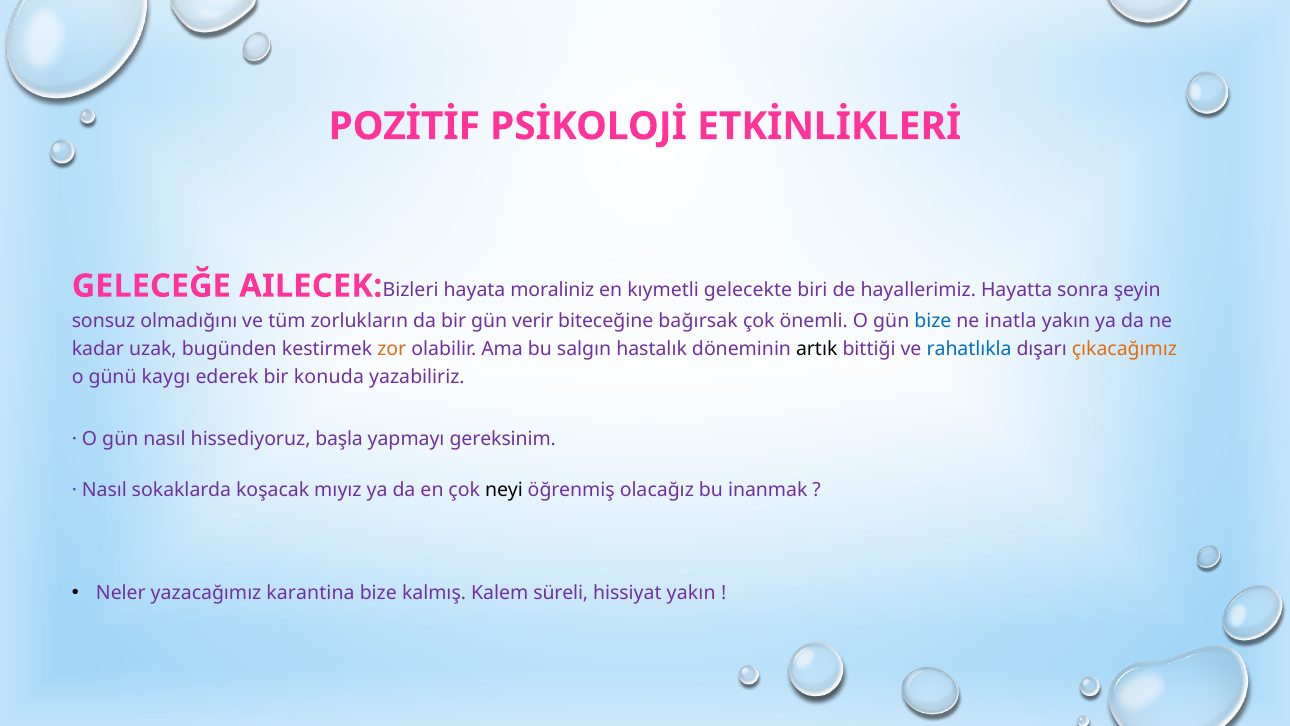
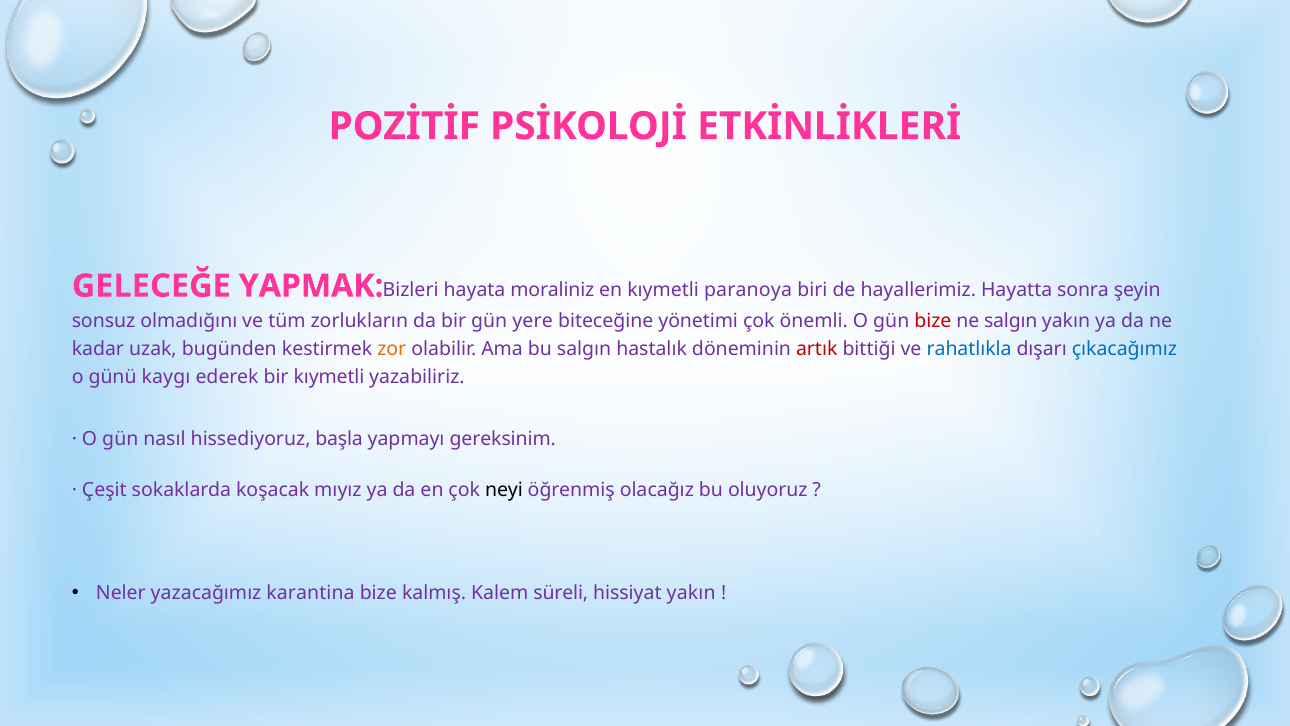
AILECEK: AILECEK -> YAPMAK (311, 286)
gelecekte: gelecekte -> paranoya (748, 290)
verir: verir -> yere (533, 321)
bağırsak: bağırsak -> yönetimi (698, 321)
bize colour: blue -> red (933, 321)
ne inatla: inatla -> salgın (1011, 321)
artık colour: black -> red (817, 349)
çıkacağımız colour: orange -> blue (1124, 349)
bir konuda: konuda -> kıymetli (329, 377)
Nasıl: Nasıl -> Çeşit (104, 490)
inanmak: inanmak -> oluyoruz (768, 490)
